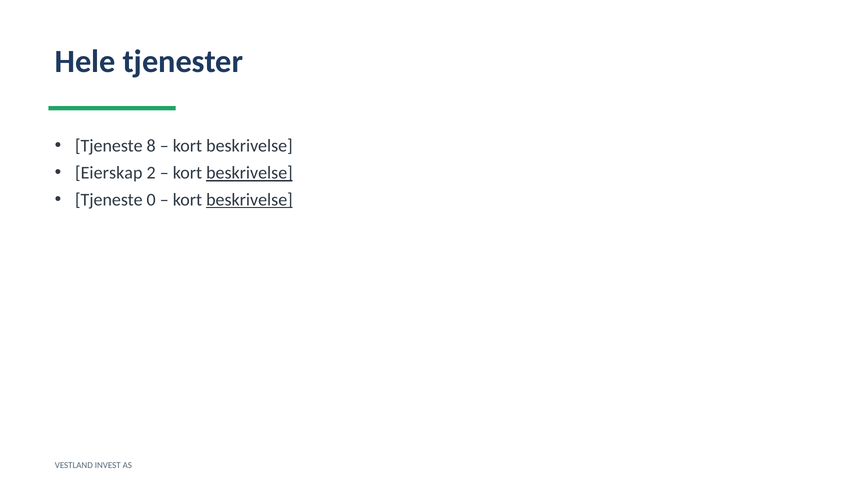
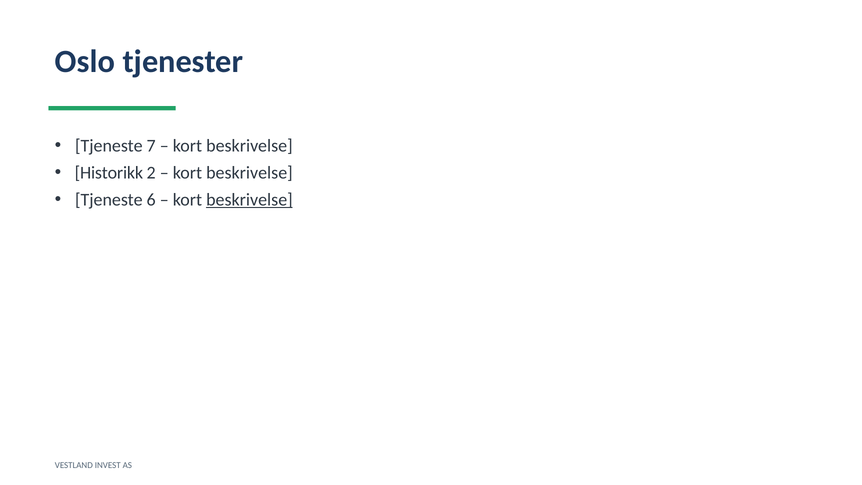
Hele: Hele -> Oslo (85, 62)
8: 8 -> 7 (151, 146)
Eierskap: Eierskap -> Historikk (109, 173)
beskrivelse underline: present -> none (249, 173)
0: 0 -> 6 (151, 200)
